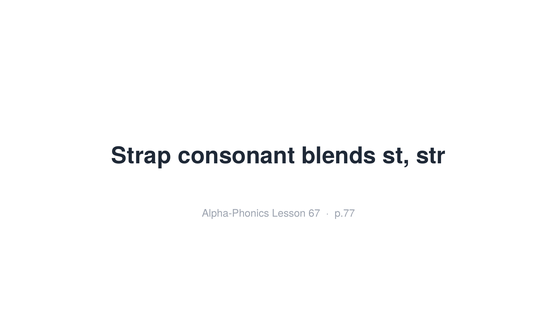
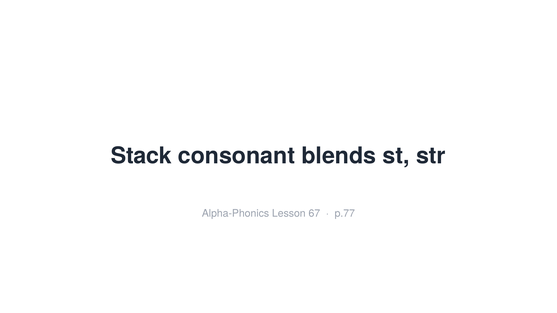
Strap: Strap -> Stack (141, 156)
